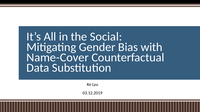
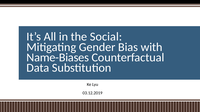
Name-Cover: Name-Cover -> Name-Biases (58, 58)
